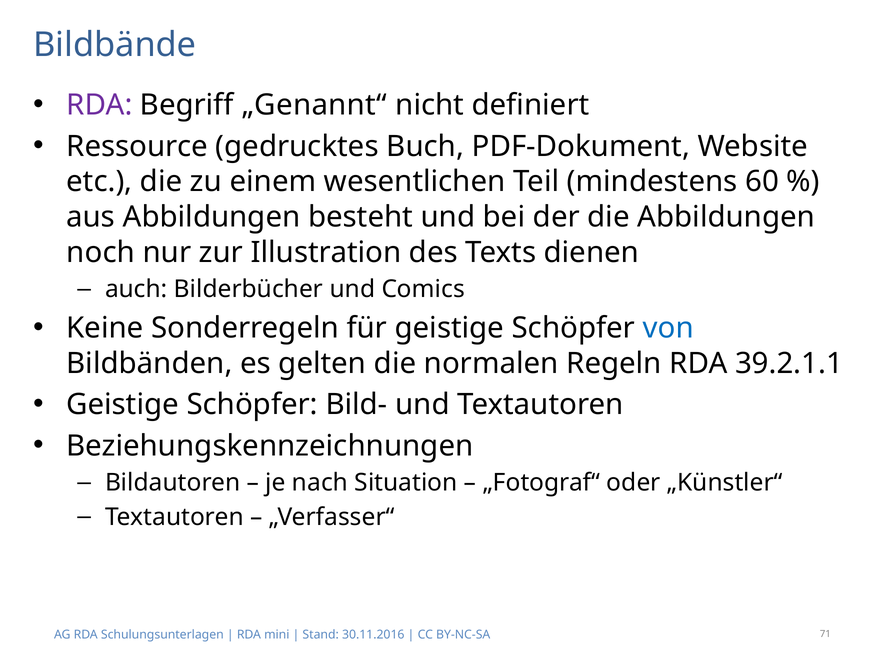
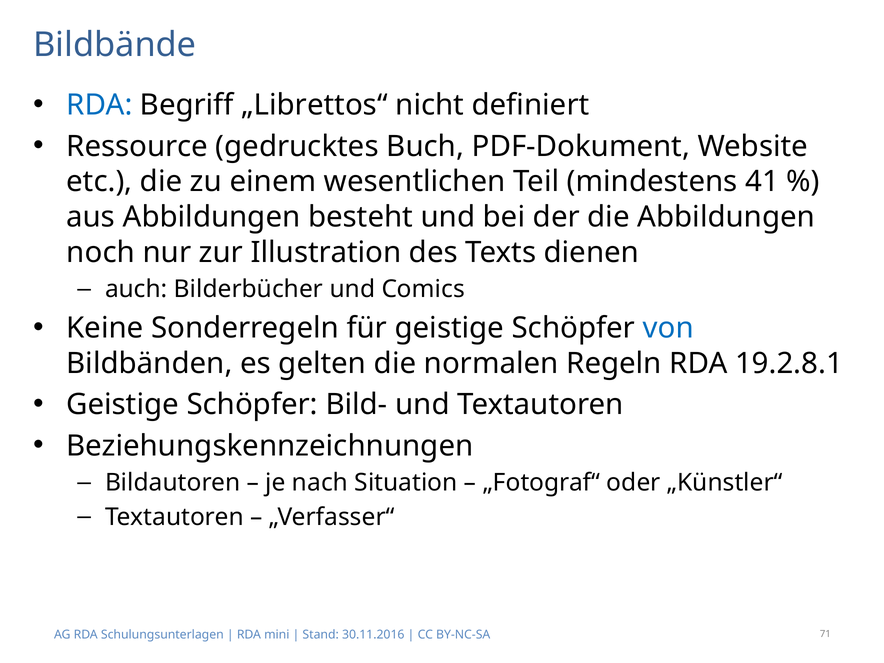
RDA colour: purple -> blue (99, 105)
„Genannt“: „Genannt“ -> „Librettos“ (315, 105)
60: 60 -> 41 (762, 182)
39.2.1.1: 39.2.1.1 -> 19.2.8.1 (789, 363)
